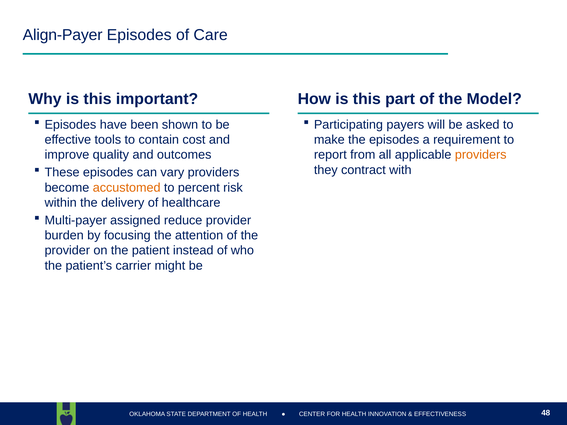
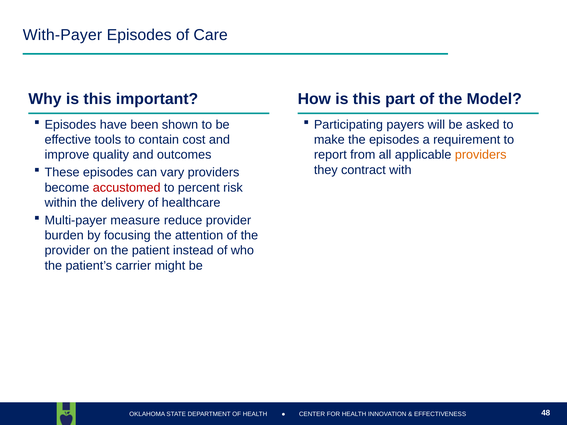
Align-Payer: Align-Payer -> With-Payer (62, 35)
accustomed colour: orange -> red (127, 188)
assigned: assigned -> measure (135, 220)
